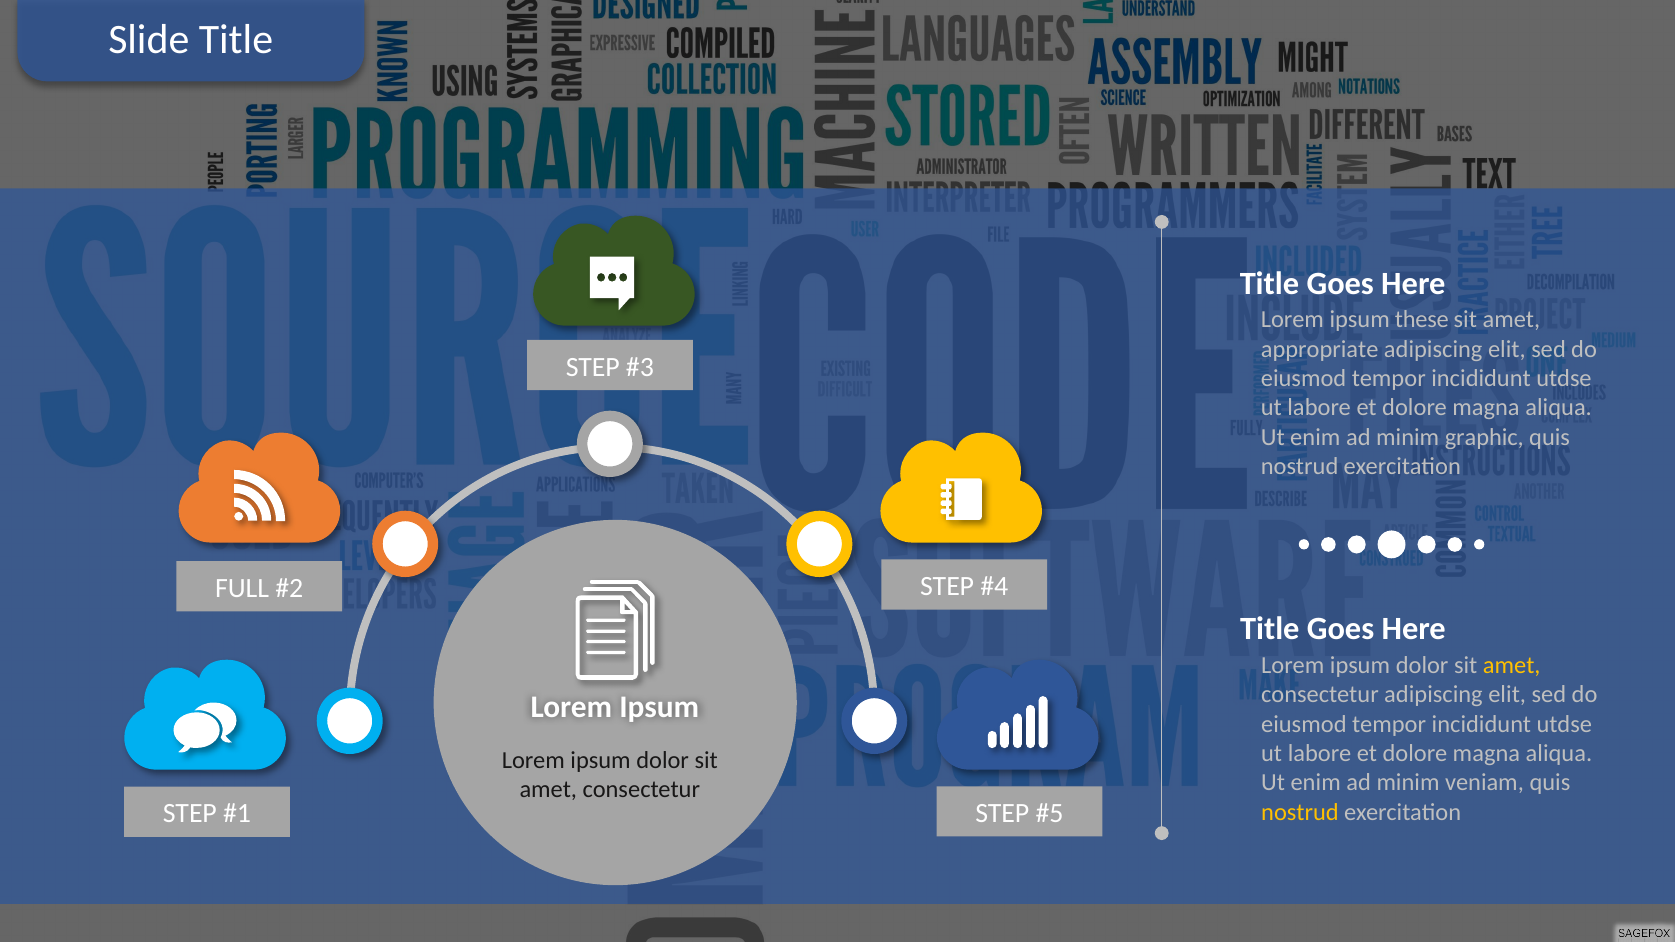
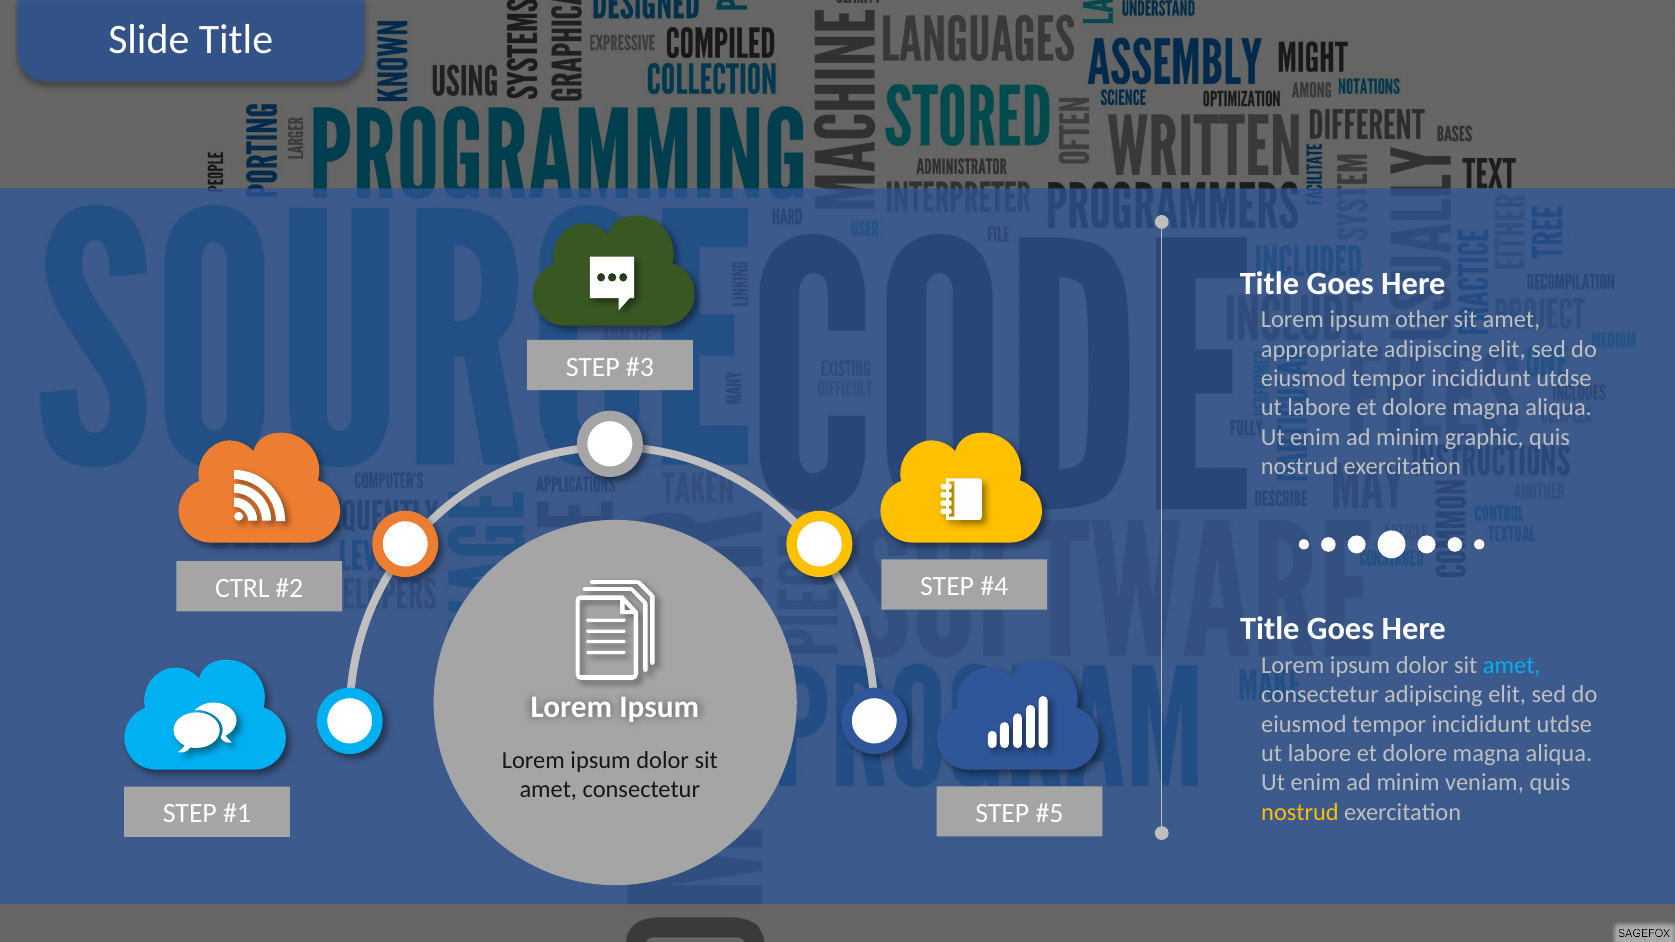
these: these -> other (1422, 320)
FULL: FULL -> CTRL (242, 588)
amet colour: yellow -> light blue (1512, 666)
